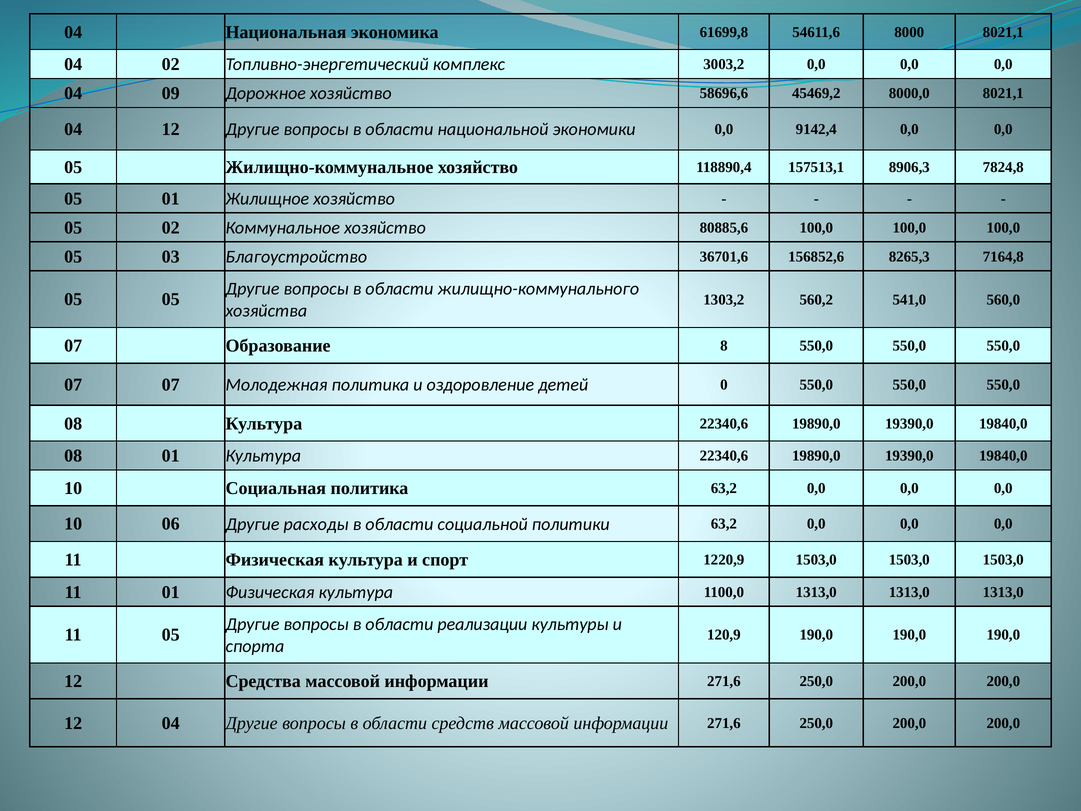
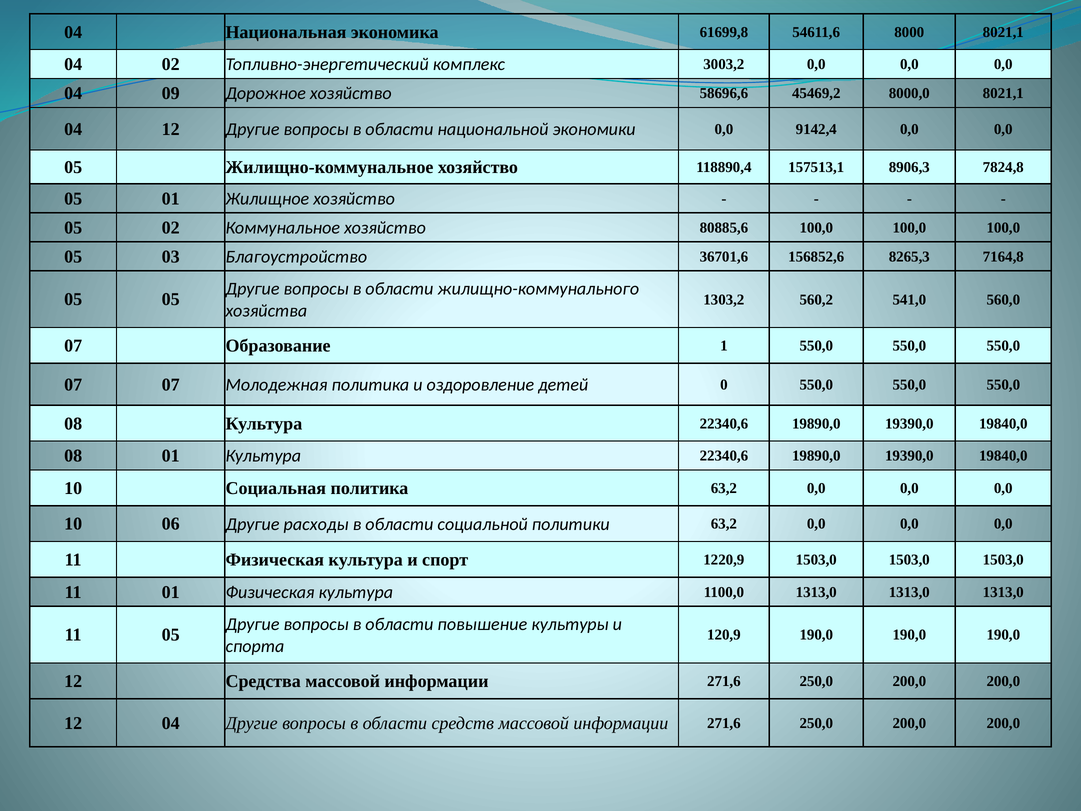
8: 8 -> 1 (724, 346)
реализации: реализации -> повышение (482, 624)
